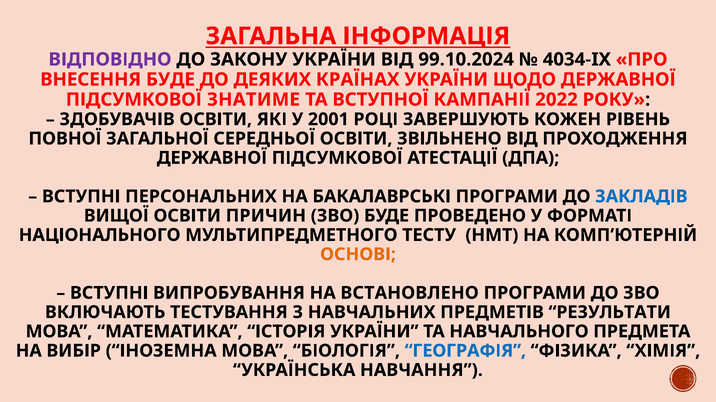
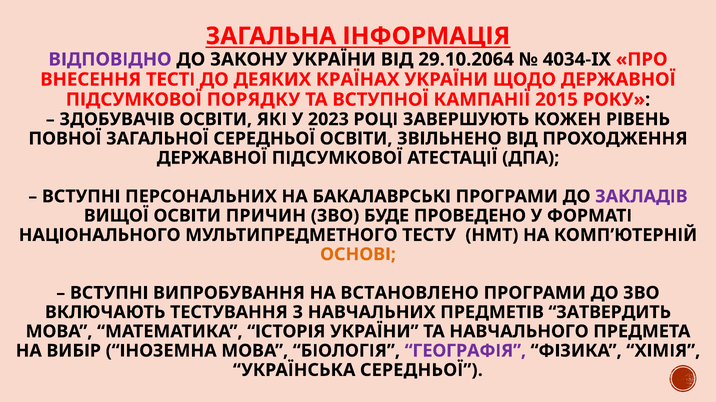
99.10.2024: 99.10.2024 -> 29.10.2064 (466, 60)
ВНЕСЕННЯ БУДЕ: БУДЕ -> ТЕСТІ (171, 80)
ЗНАТИМЕ: ЗНАТИМЕ -> ПОРЯДКУ (253, 100)
2022: 2022 -> 2015 (557, 100)
2001: 2001 -> 2023 (328, 120)
ЗАКЛАДІВ colour: blue -> purple (641, 197)
РЕЗУЛЬТАТИ: РЕЗУЛЬТАТИ -> ЗАТВЕРДИТЬ (610, 313)
ГЕОГРАФІЯ colour: blue -> purple (465, 351)
УКРАЇНСЬКА НАВЧАННЯ: НАВЧАННЯ -> СЕРЕДНЬОЇ (421, 371)
